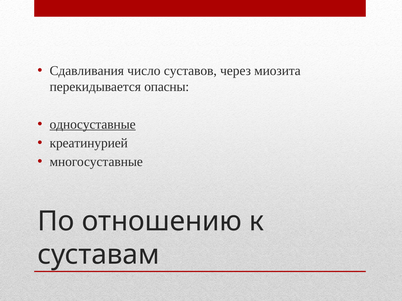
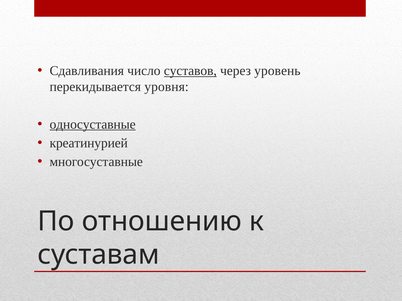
суставов underline: none -> present (190, 71)
миозита: миозита -> уровень (277, 71)
опасны: опасны -> уровня (167, 87)
